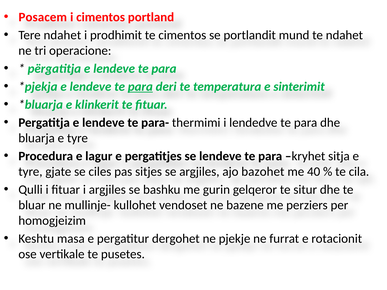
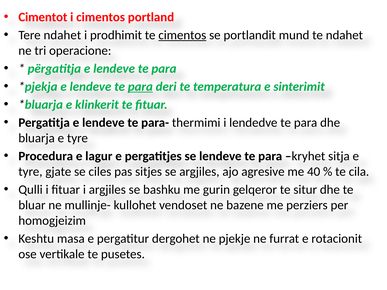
Posacem: Posacem -> Cimentot (43, 17)
cimentos underline: none -> present (182, 35)
bazohet: bazohet -> agresive (263, 172)
